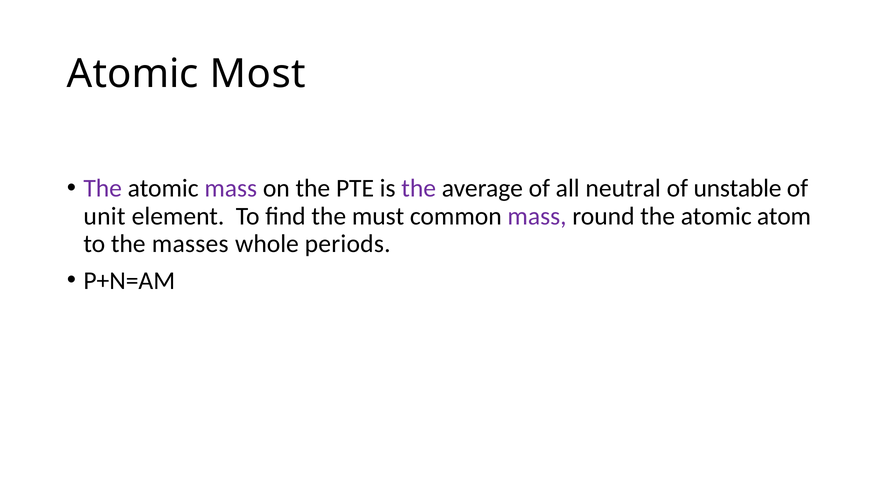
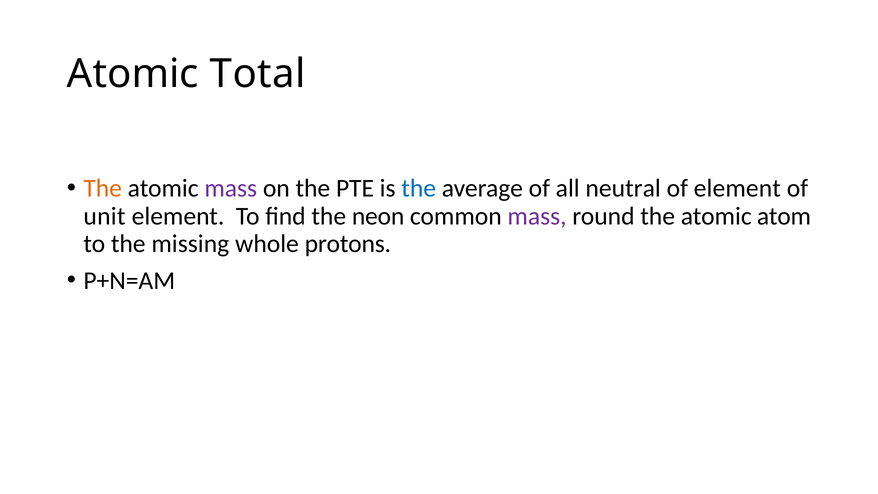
Most: Most -> Total (258, 74)
The colour: purple -> orange (103, 188)
the colour: purple -> blue (419, 188)
of unstable: unstable -> element (737, 188)
must: must -> neon (378, 216)
masses: masses -> missing (190, 244)
periods: periods -> protons (348, 244)
